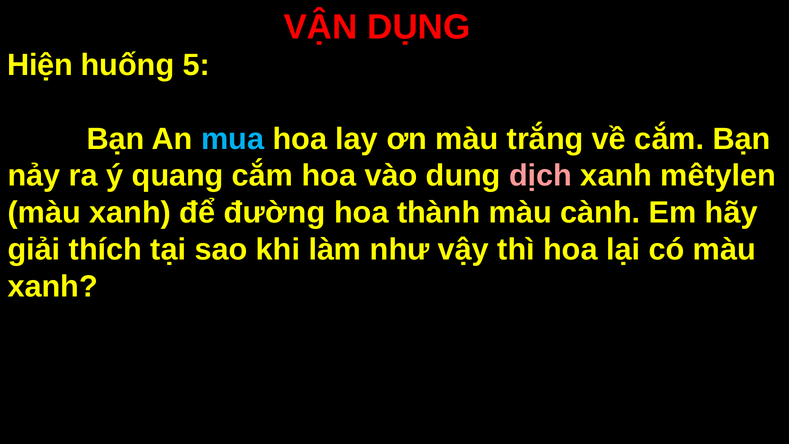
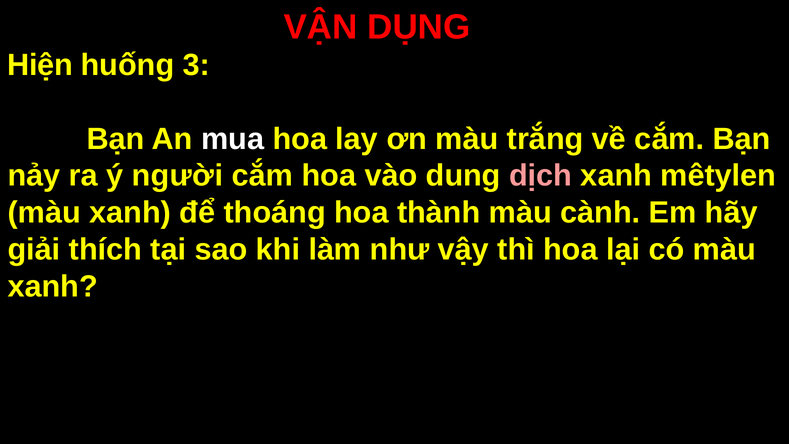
5: 5 -> 3 (196, 65)
mua colour: light blue -> white (233, 139)
quang: quang -> người (177, 176)
đường: đường -> thoáng (275, 213)
